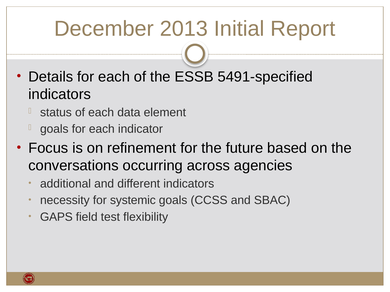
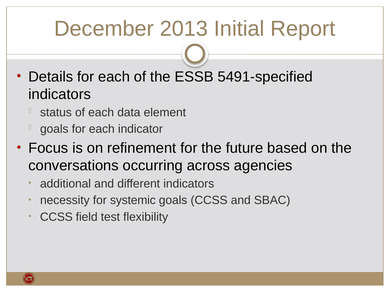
GAPS: GAPS -> CCSS (56, 217)
